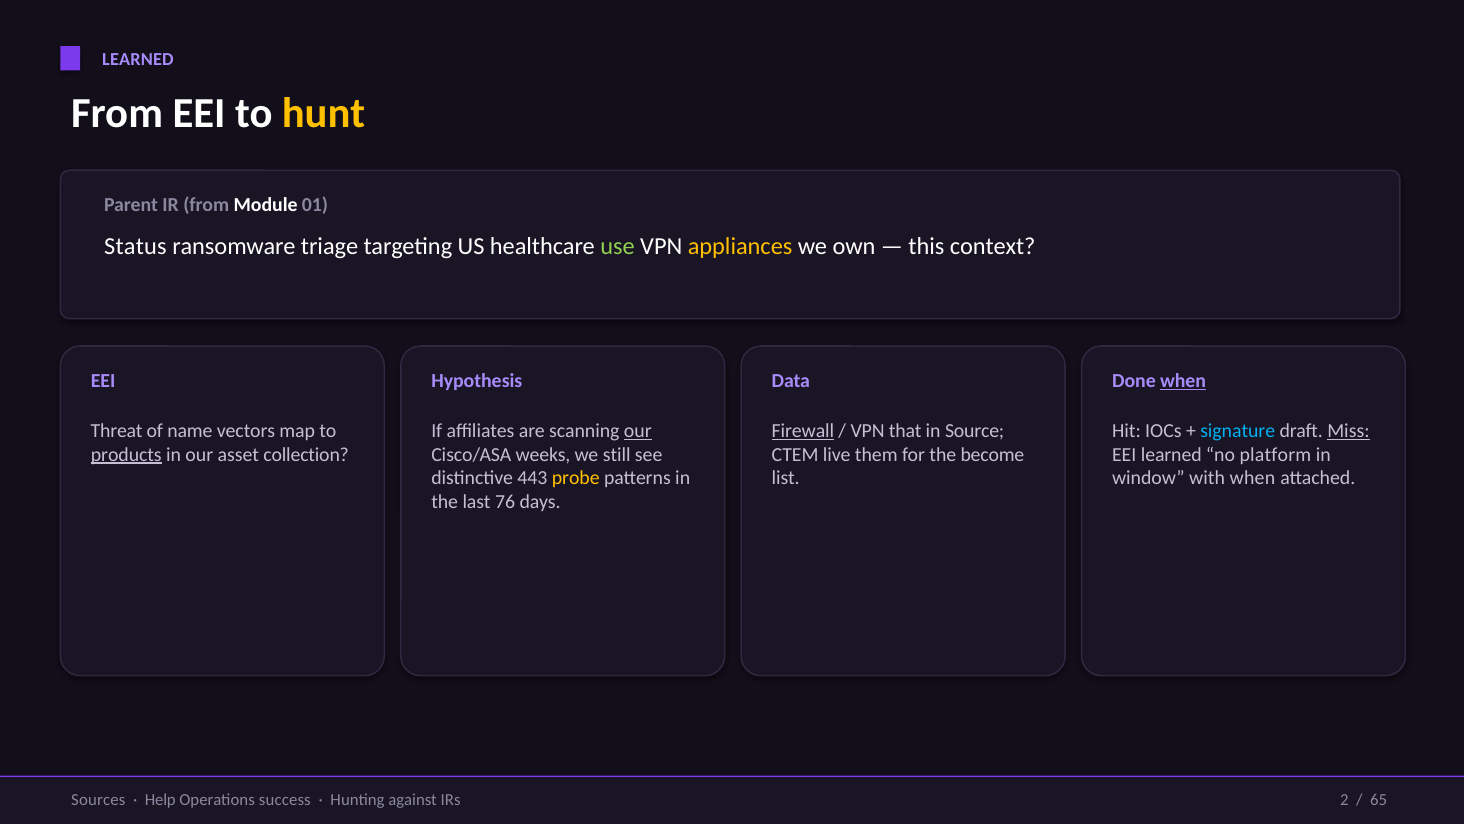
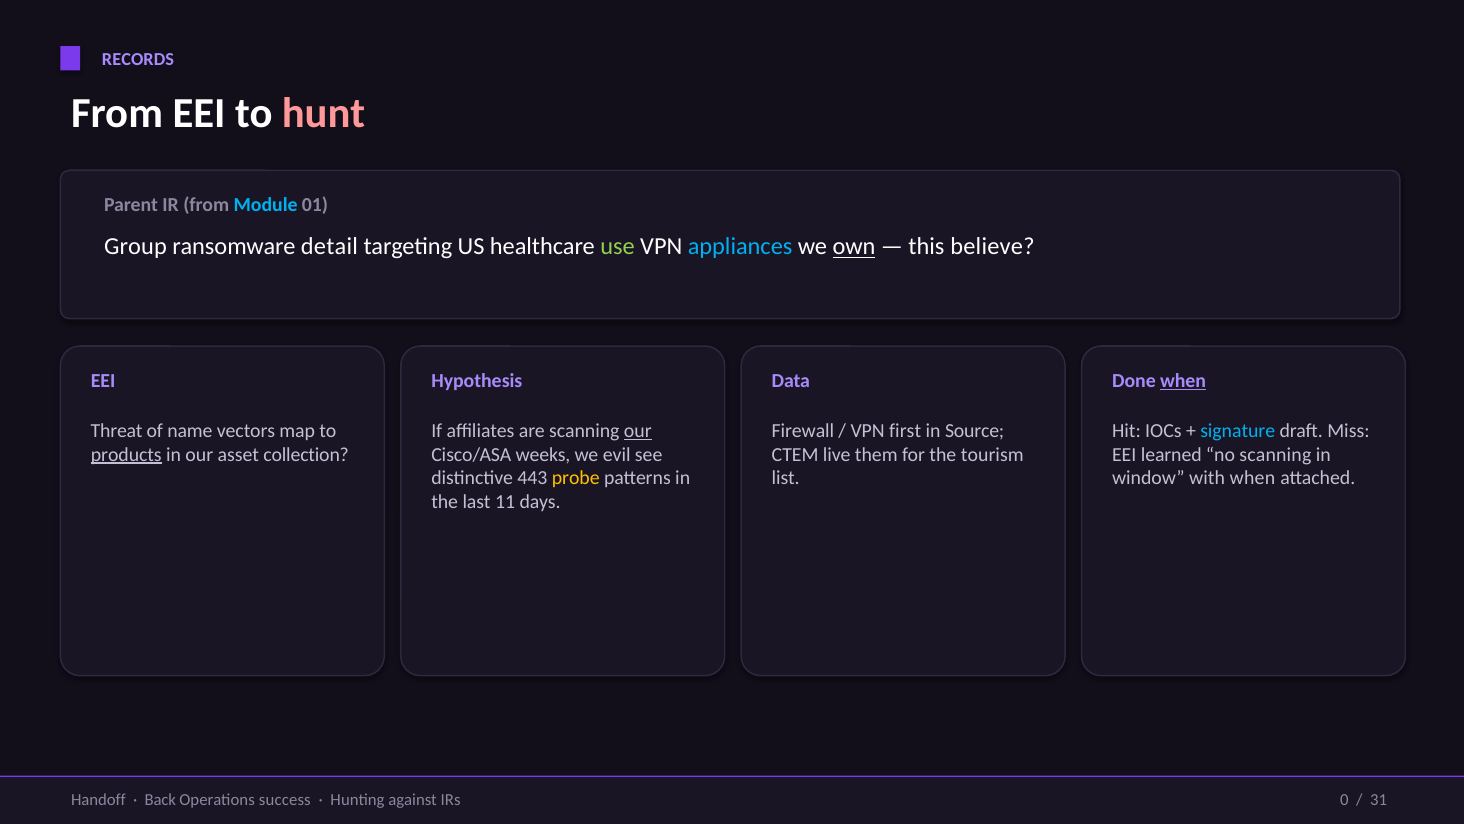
LEARNED: LEARNED -> RECORDS (138, 59)
hunt colour: yellow -> pink (323, 113)
Module colour: white -> light blue (266, 205)
Status: Status -> Group (135, 247)
triage: triage -> detail (329, 247)
appliances colour: yellow -> light blue (740, 247)
own underline: none -> present (854, 247)
context: context -> believe (992, 247)
Firewall underline: present -> none (803, 430)
that: that -> first (905, 430)
Miss underline: present -> none (1348, 430)
still: still -> evil (617, 454)
become: become -> tourism (992, 454)
no platform: platform -> scanning (1275, 454)
76: 76 -> 11 (505, 502)
Sources: Sources -> Handoff (98, 799)
Help: Help -> Back (160, 799)
2: 2 -> 0 (1344, 799)
65: 65 -> 31 (1379, 799)
